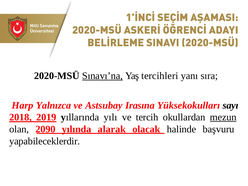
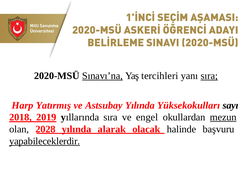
sıra underline: none -> present (209, 76)
Yalnızca: Yalnızca -> Yatırmış (54, 105)
Astsubay Irasına: Irasına -> Yılında (140, 105)
yıllarında yılı: yılı -> sıra (111, 117)
tercih: tercih -> engel (147, 117)
2090: 2090 -> 2028 (45, 129)
yapabileceklerdir underline: none -> present (45, 141)
